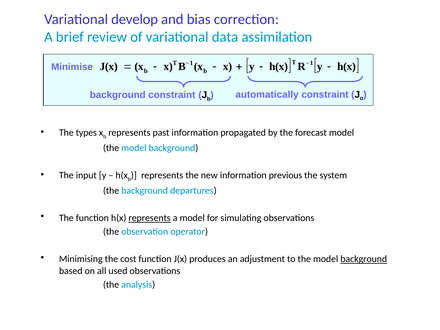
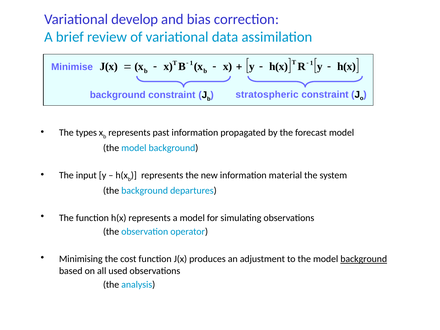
automatically: automatically -> stratospheric (267, 95)
previous: previous -> material (285, 175)
represents underline: present -> none (150, 218)
